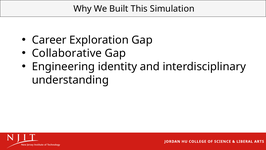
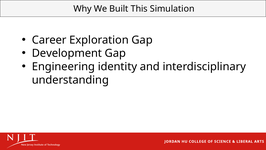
Collaborative: Collaborative -> Development (67, 53)
